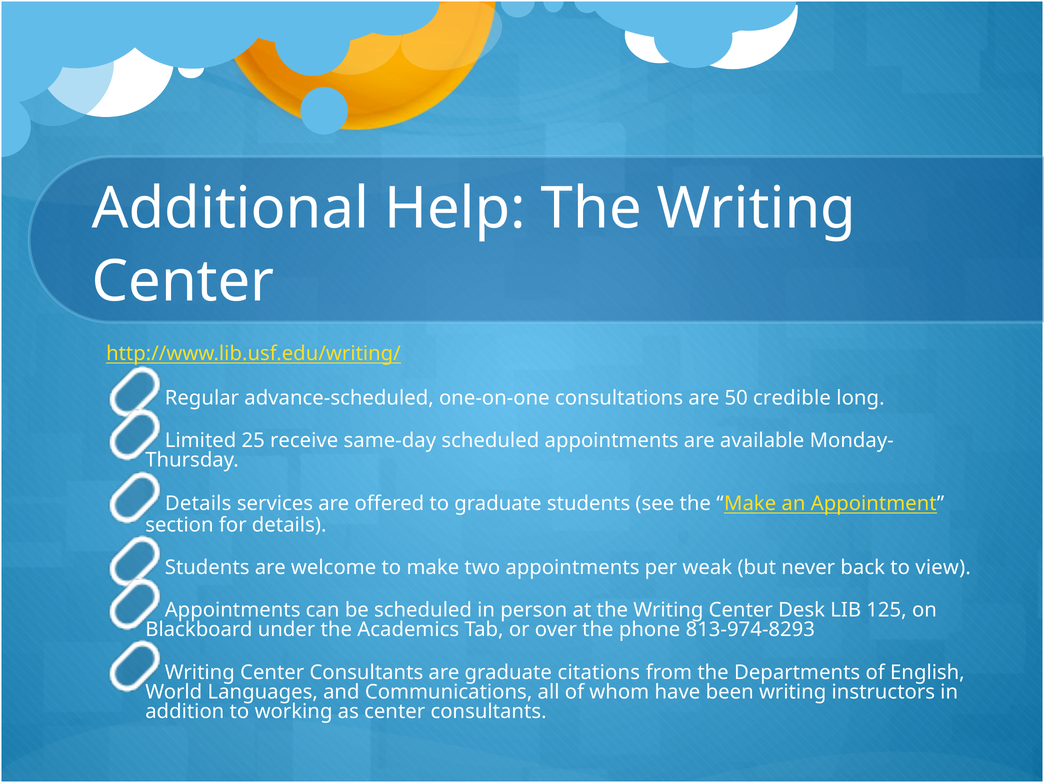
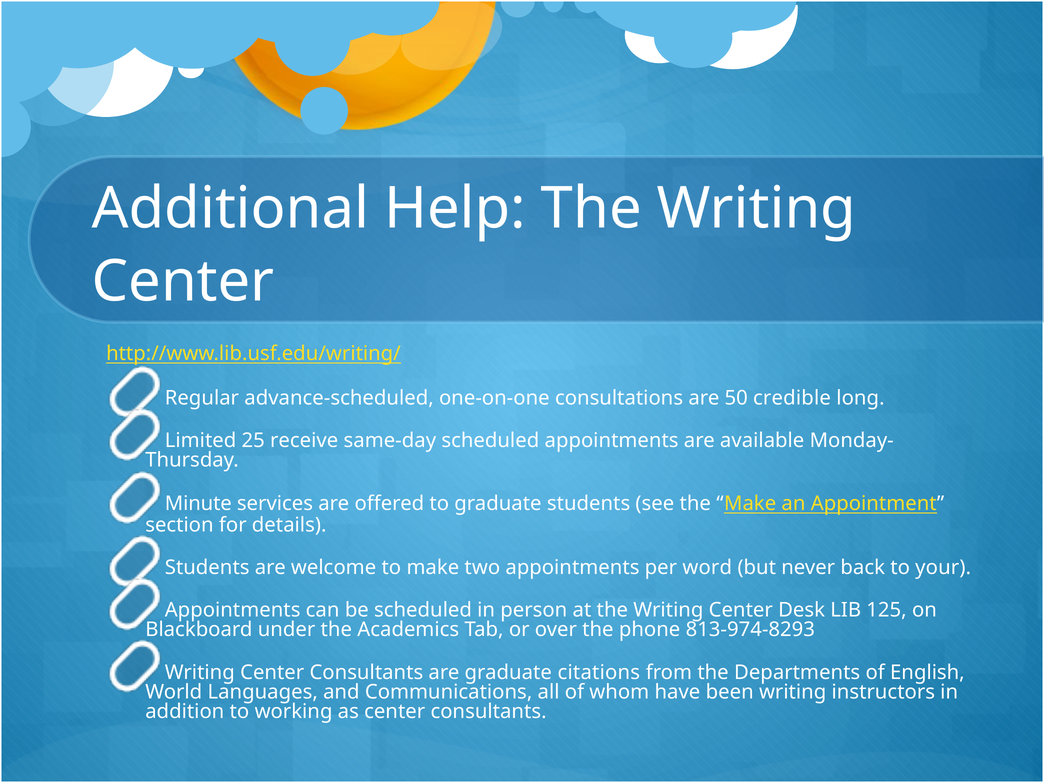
Details: Details -> Minute (198, 504)
weak: weak -> word (707, 568)
view: view -> your (943, 568)
